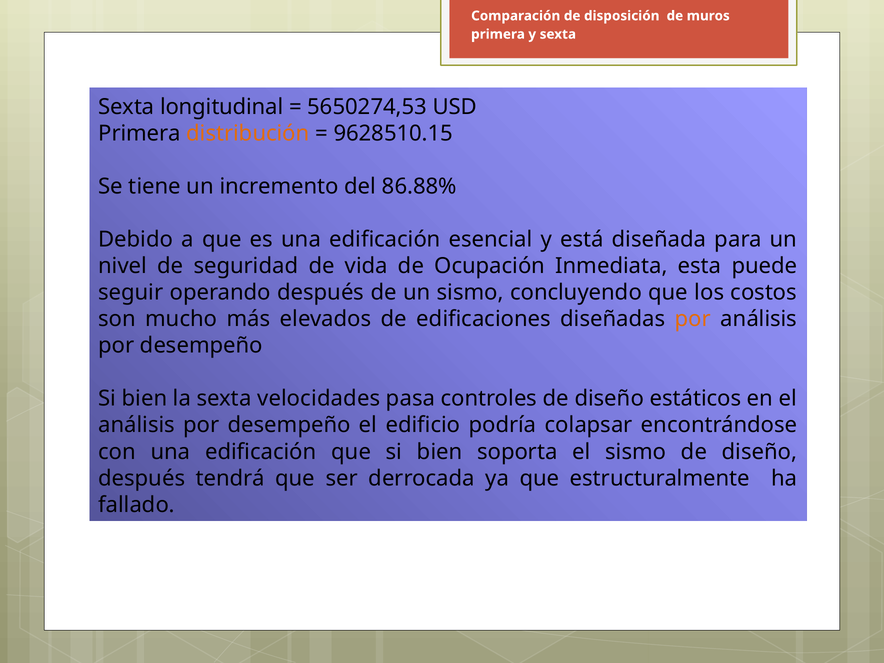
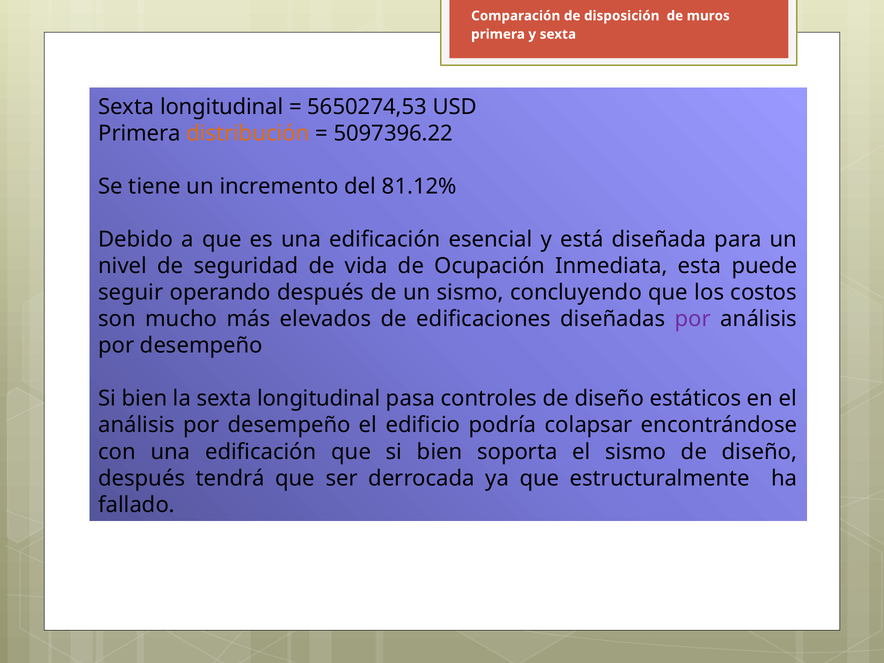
9628510.15: 9628510.15 -> 5097396.22 (393, 133)
86.88%: 86.88% -> 81.12% (419, 187)
por colour: orange -> purple (693, 319)
la sexta velocidades: velocidades -> longitudinal (319, 399)
